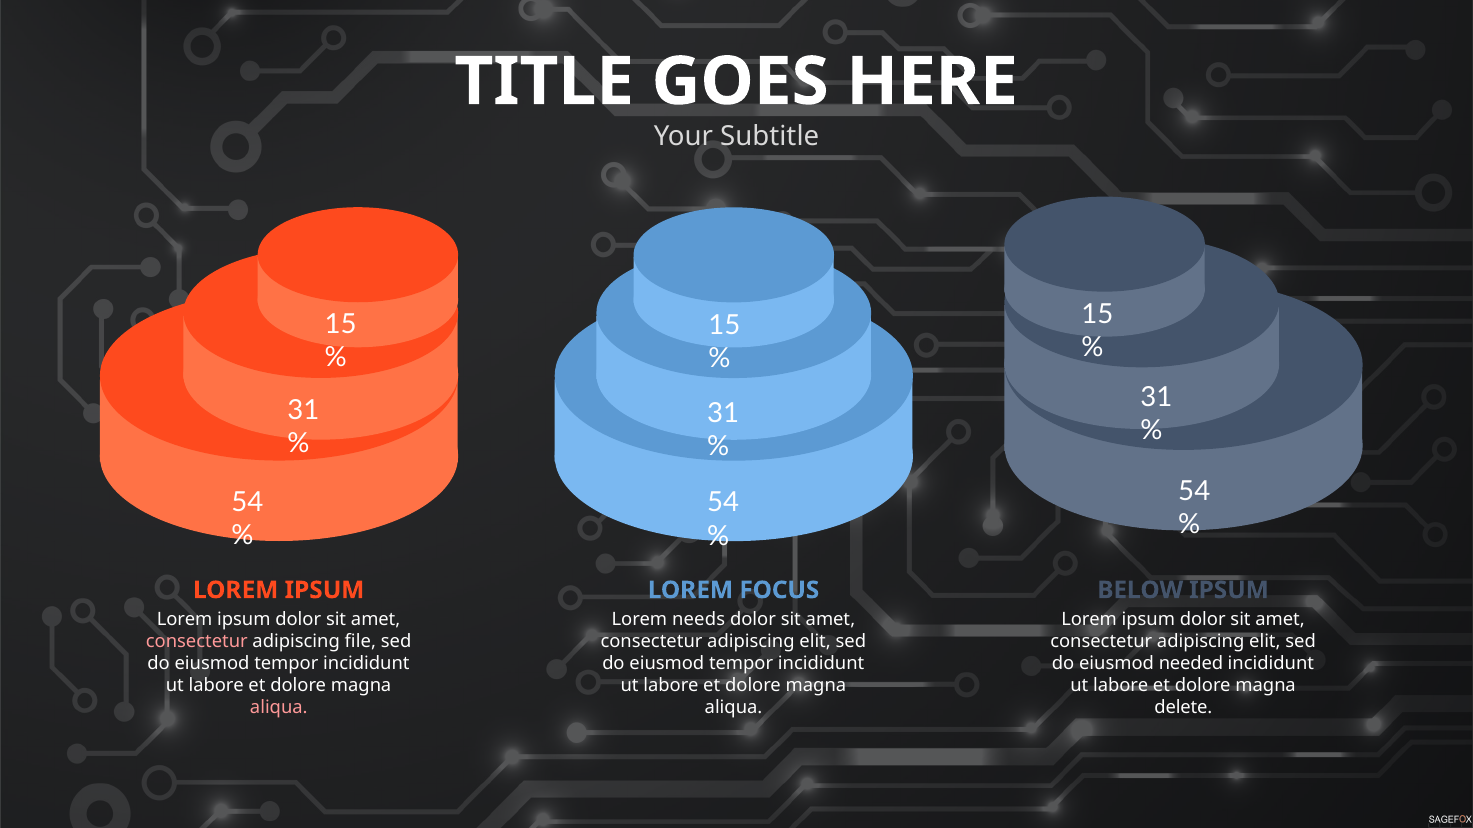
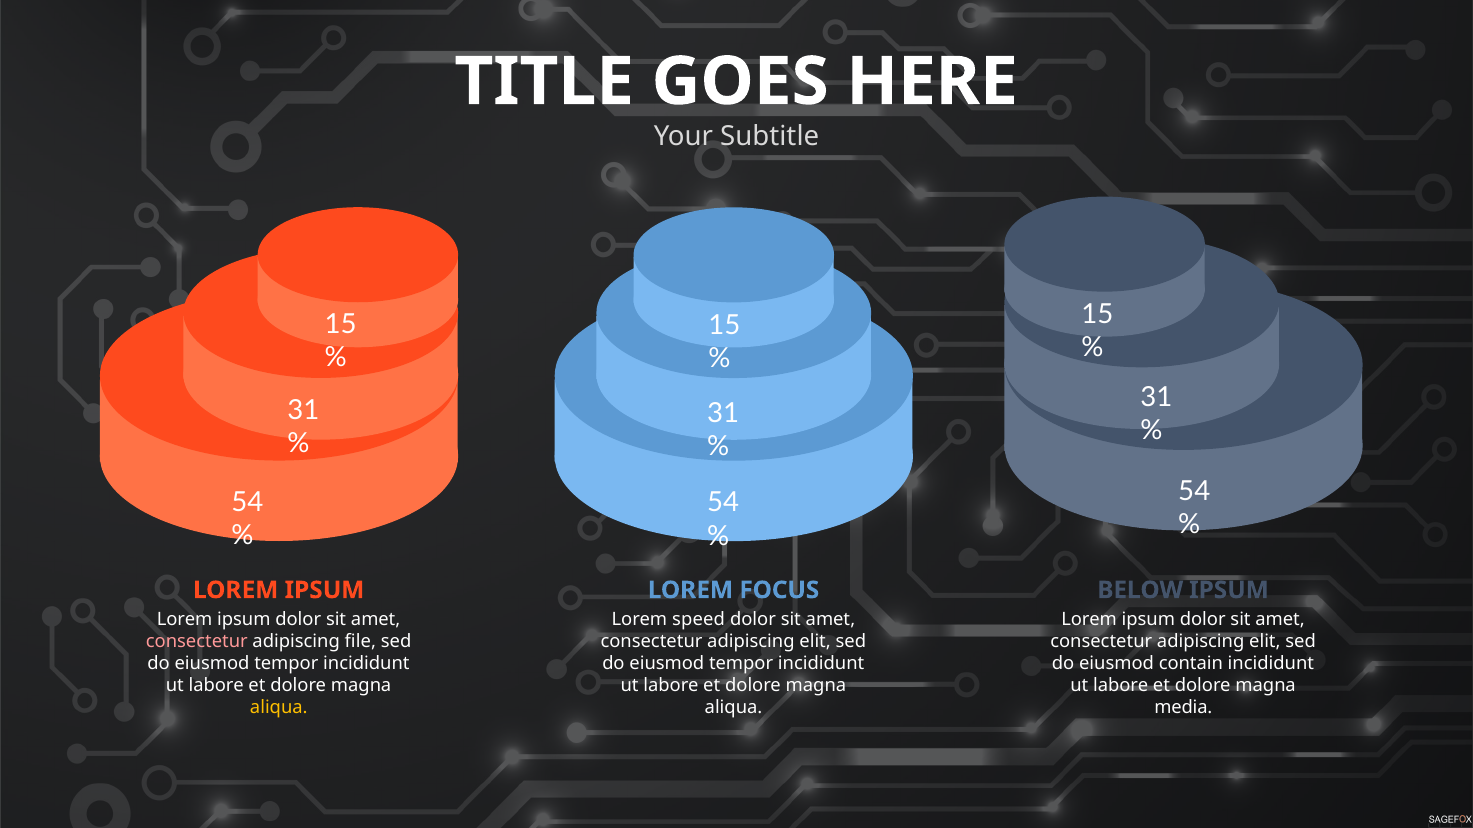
needs: needs -> speed (699, 620)
needed: needed -> contain (1191, 664)
aliqua colour: pink -> yellow (279, 708)
delete: delete -> media (1183, 708)
